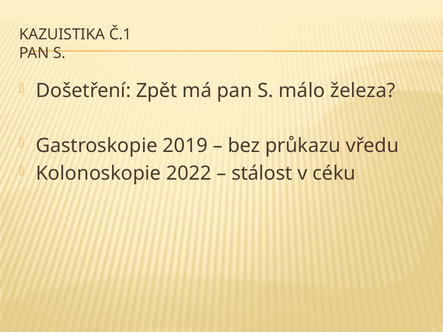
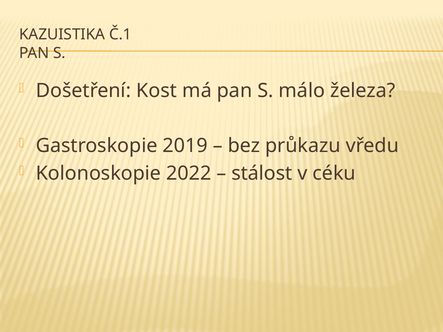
Zpět: Zpět -> Kost (157, 91)
